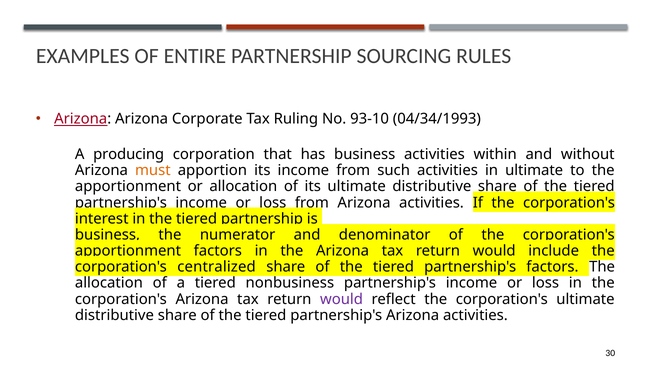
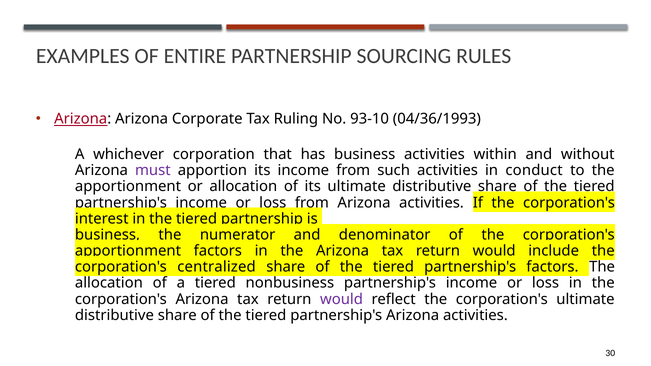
04/34/1993: 04/34/1993 -> 04/36/1993 (437, 119)
producing: producing -> whichever (129, 154)
must colour: orange -> purple (153, 171)
in ultimate: ultimate -> conduct (534, 171)
